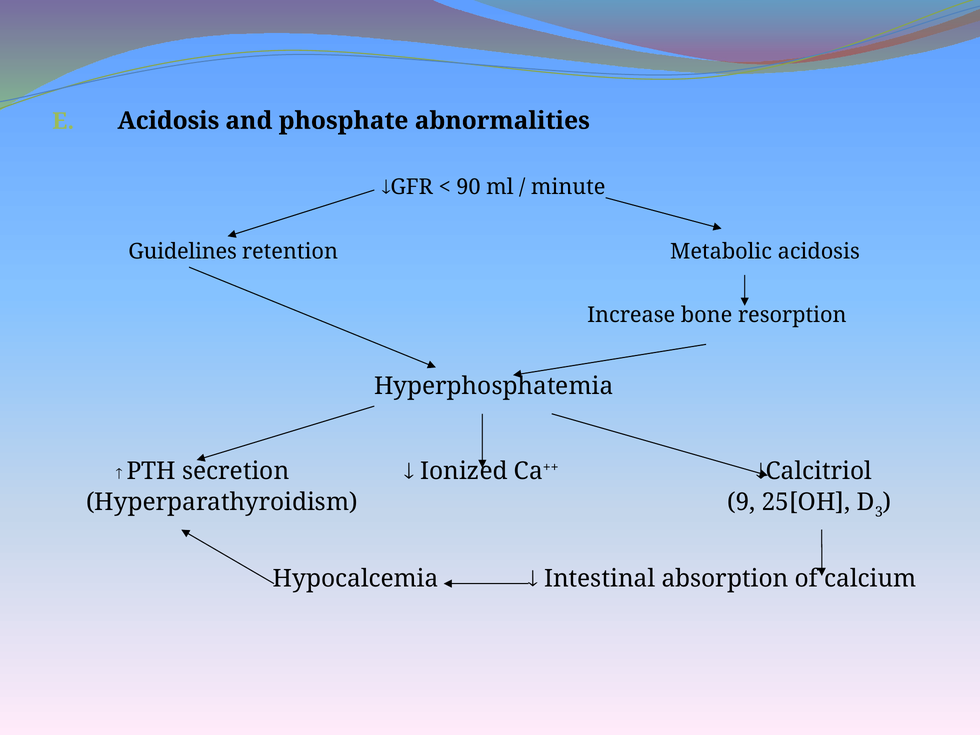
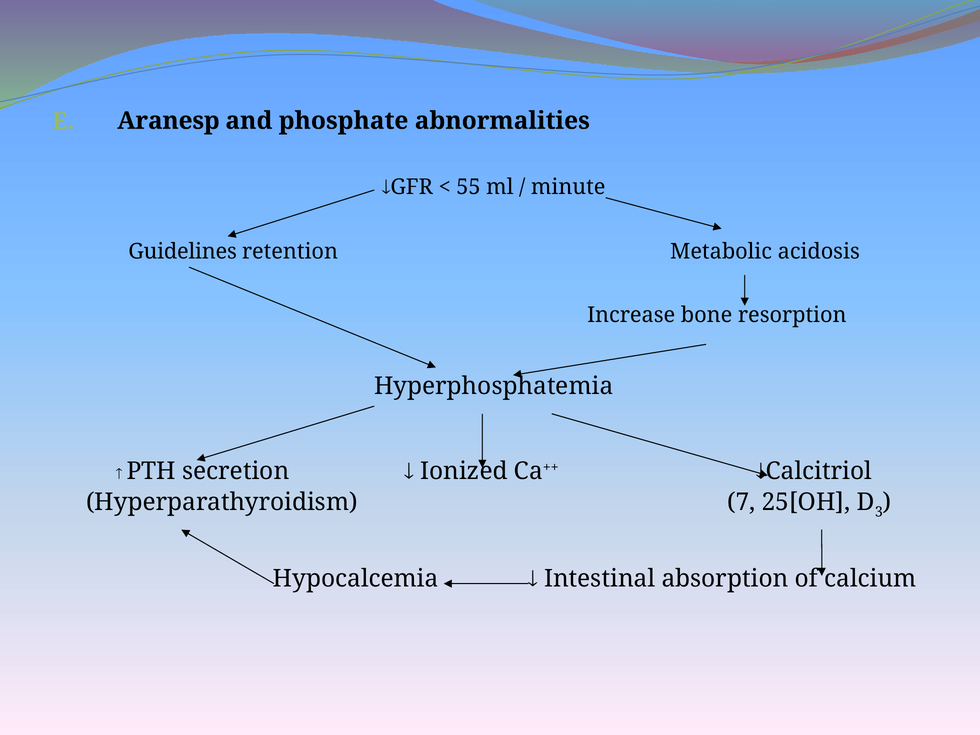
Acidosis: Acidosis -> Aranesp (168, 121)
90: 90 -> 55 (469, 187)
9: 9 -> 7 (741, 502)
